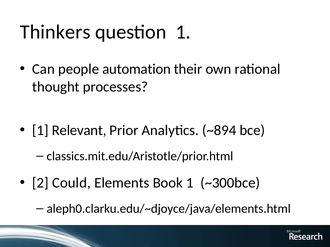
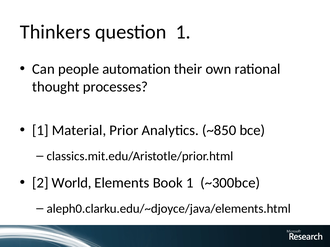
Relevant: Relevant -> Material (79, 131)
~894: ~894 -> ~850 (219, 131)
Could: Could -> World (72, 183)
